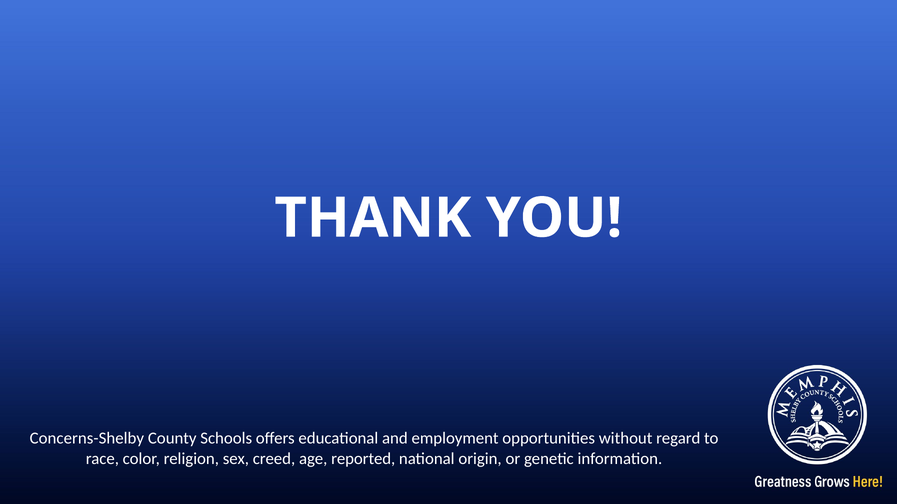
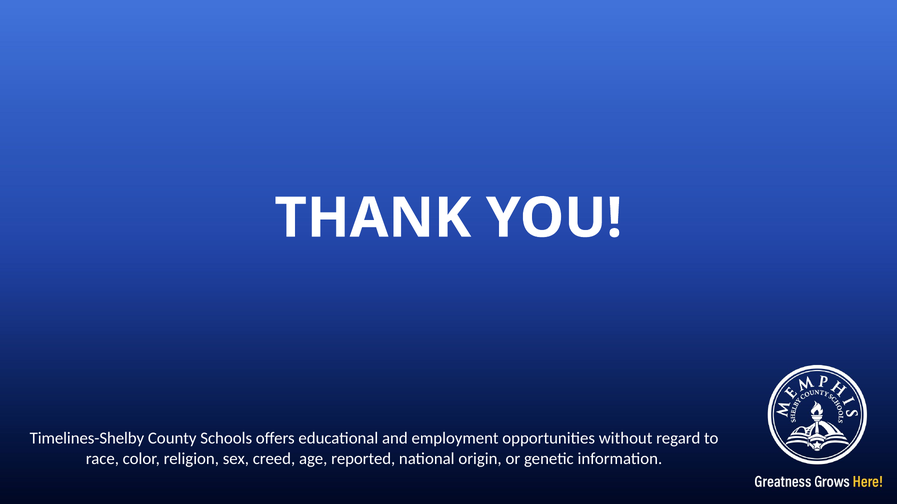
Concerns-Shelby: Concerns-Shelby -> Timelines-Shelby (87, 439)
